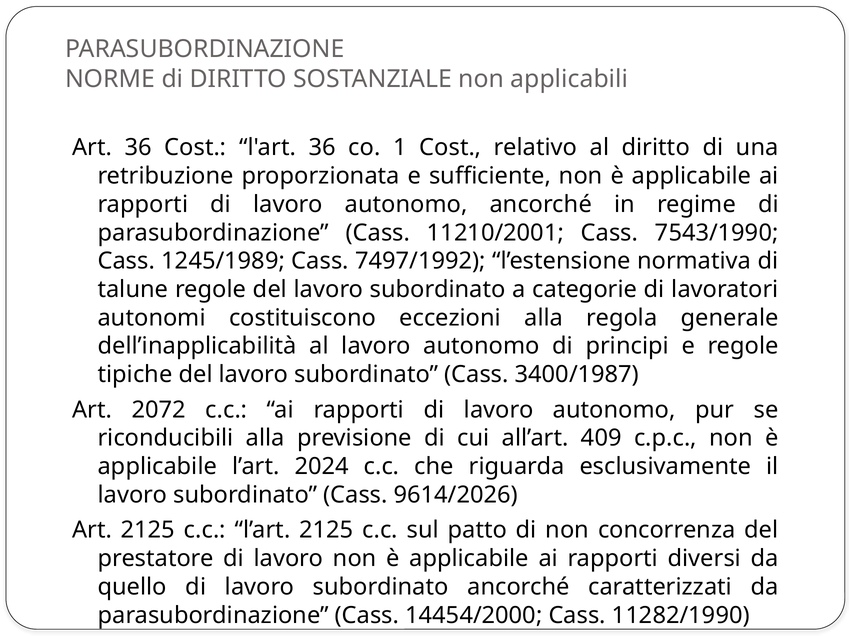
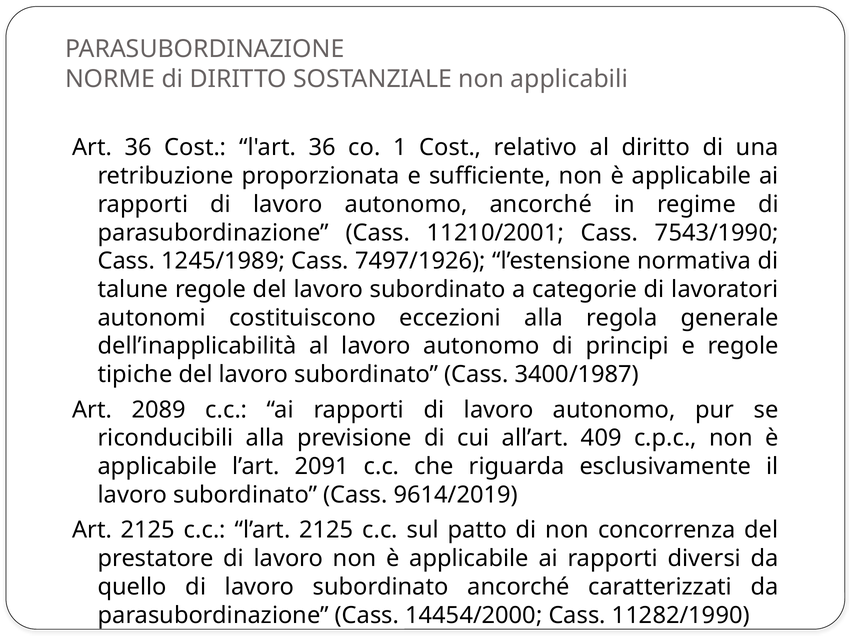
7497/1992: 7497/1992 -> 7497/1926 (420, 261)
2072: 2072 -> 2089 (159, 410)
2024: 2024 -> 2091 (322, 467)
9614/2026: 9614/2026 -> 9614/2019 (456, 495)
